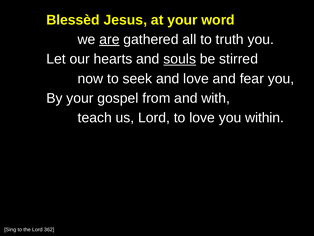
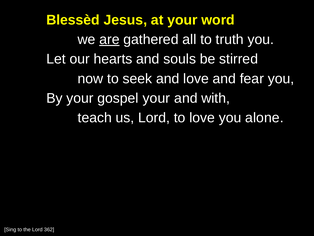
souls underline: present -> none (180, 59)
gospel from: from -> your (156, 98)
within: within -> alone (264, 118)
